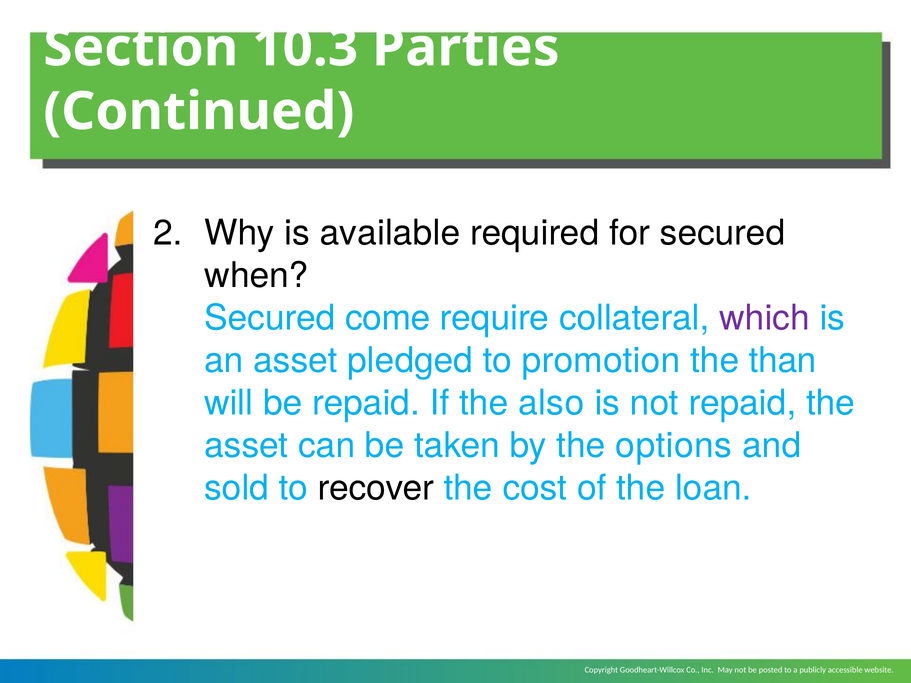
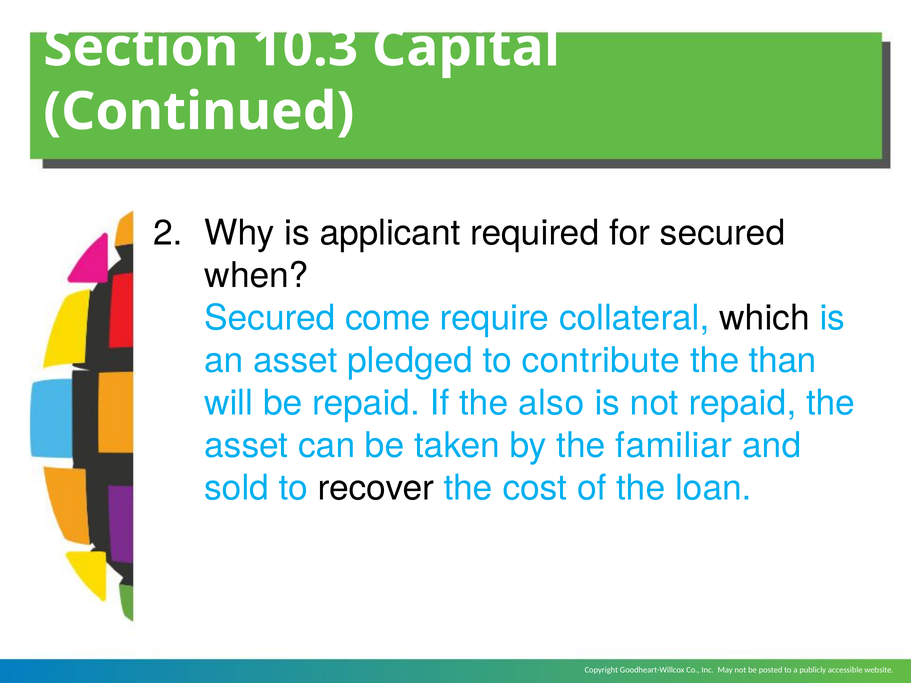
Parties: Parties -> Capital (466, 48)
available: available -> applicant (390, 233)
which colour: purple -> black (765, 318)
promotion: promotion -> contribute (601, 361)
options: options -> familiar (674, 446)
